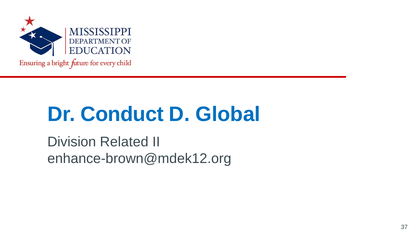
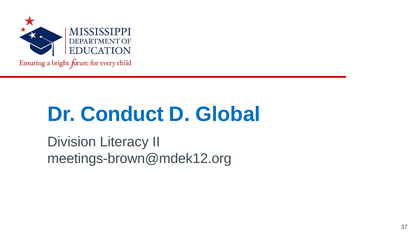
Related: Related -> Literacy (124, 142)
enhance-brown@mdek12.org: enhance-brown@mdek12.org -> meetings-brown@mdek12.org (139, 158)
